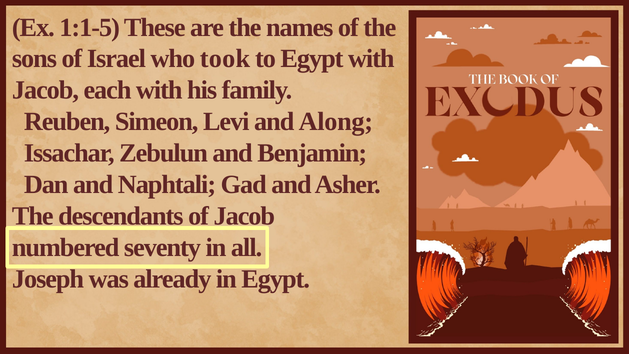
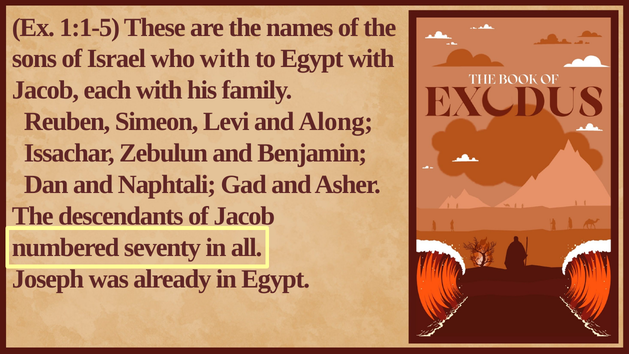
who took: took -> with (225, 59)
